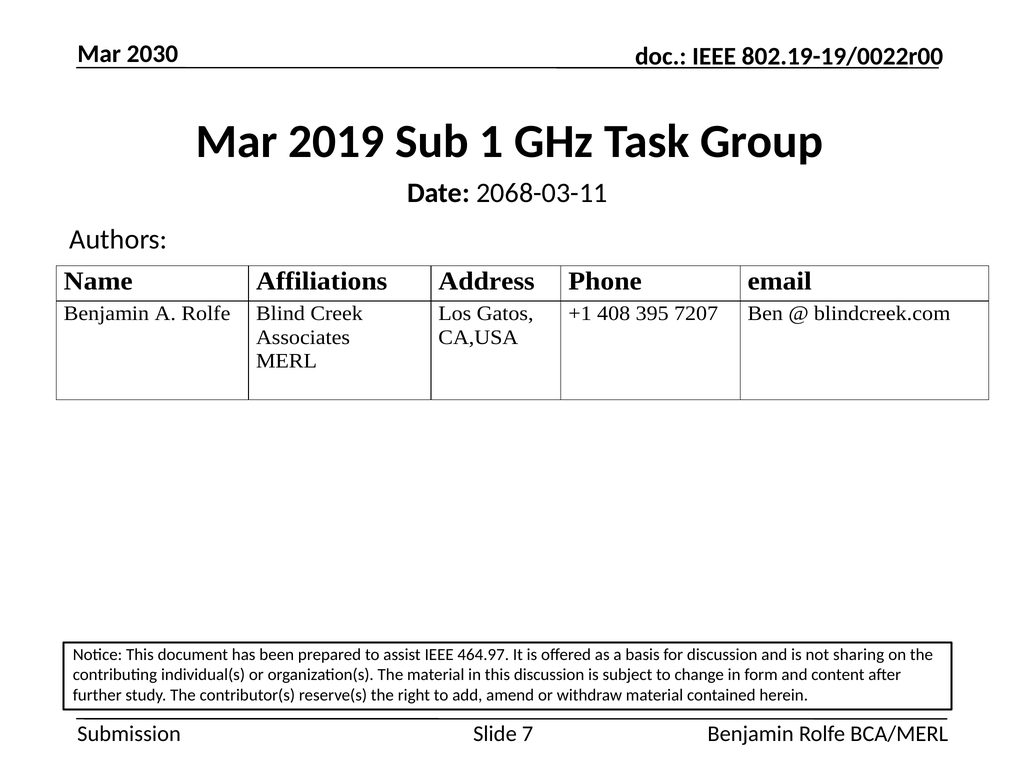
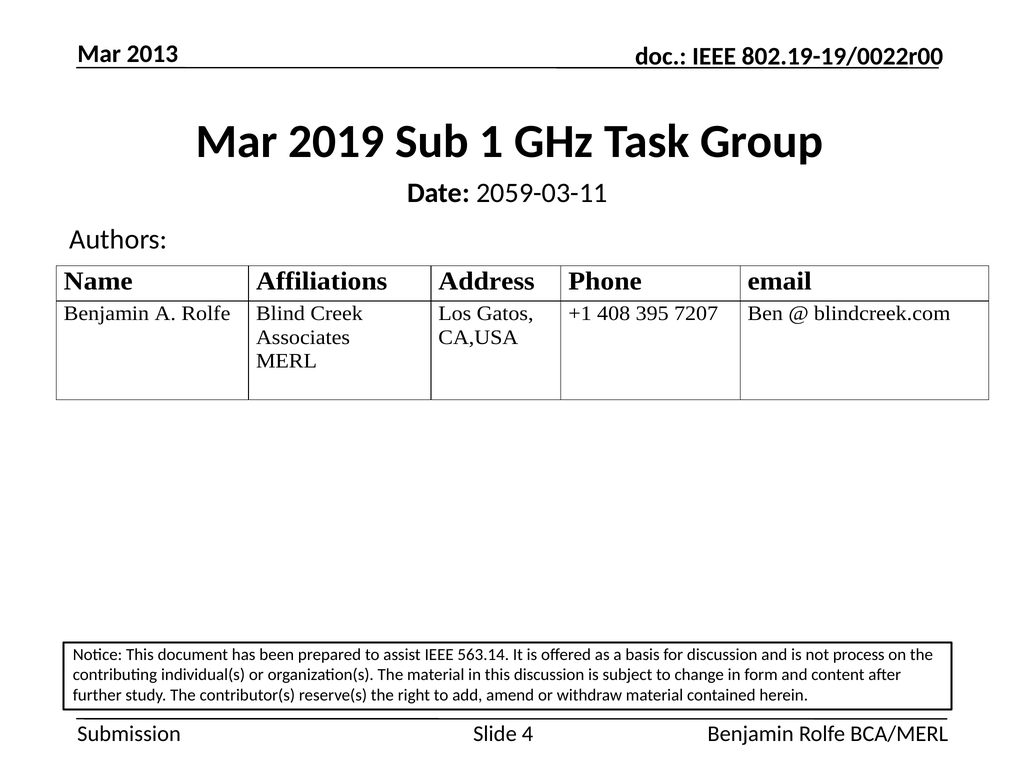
2030: 2030 -> 2013 (152, 54)
2068-03-11: 2068-03-11 -> 2059-03-11 (542, 193)
464.97: 464.97 -> 563.14 (483, 655)
sharing: sharing -> process (859, 655)
7: 7 -> 4 (528, 734)
